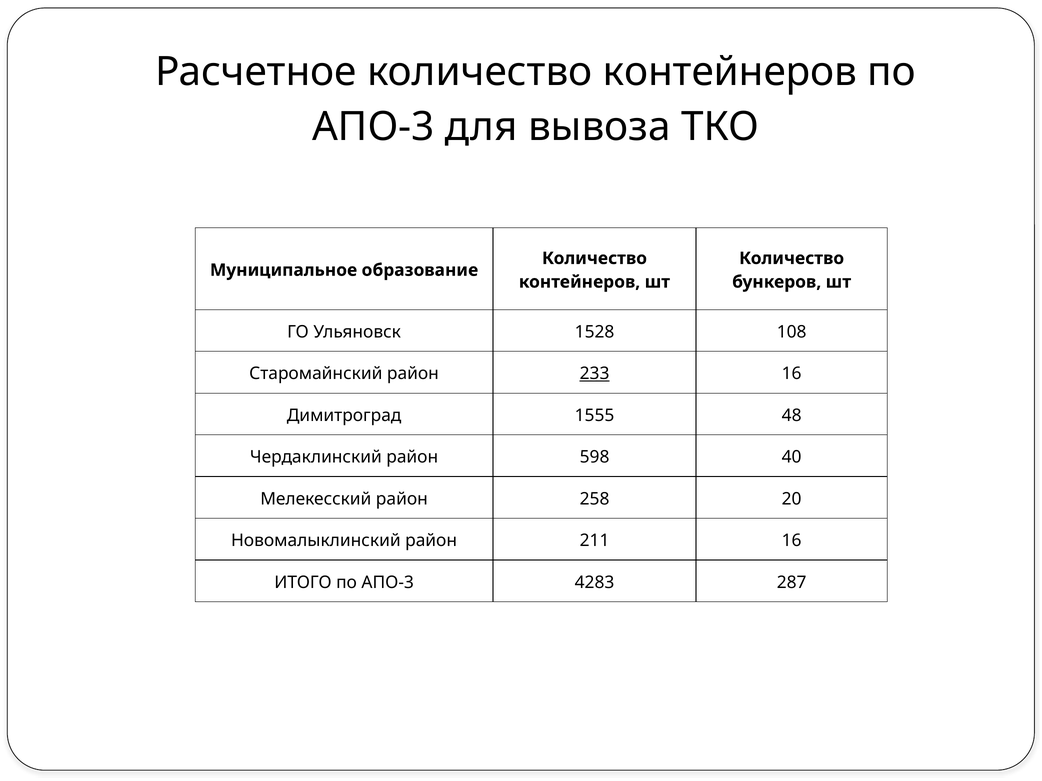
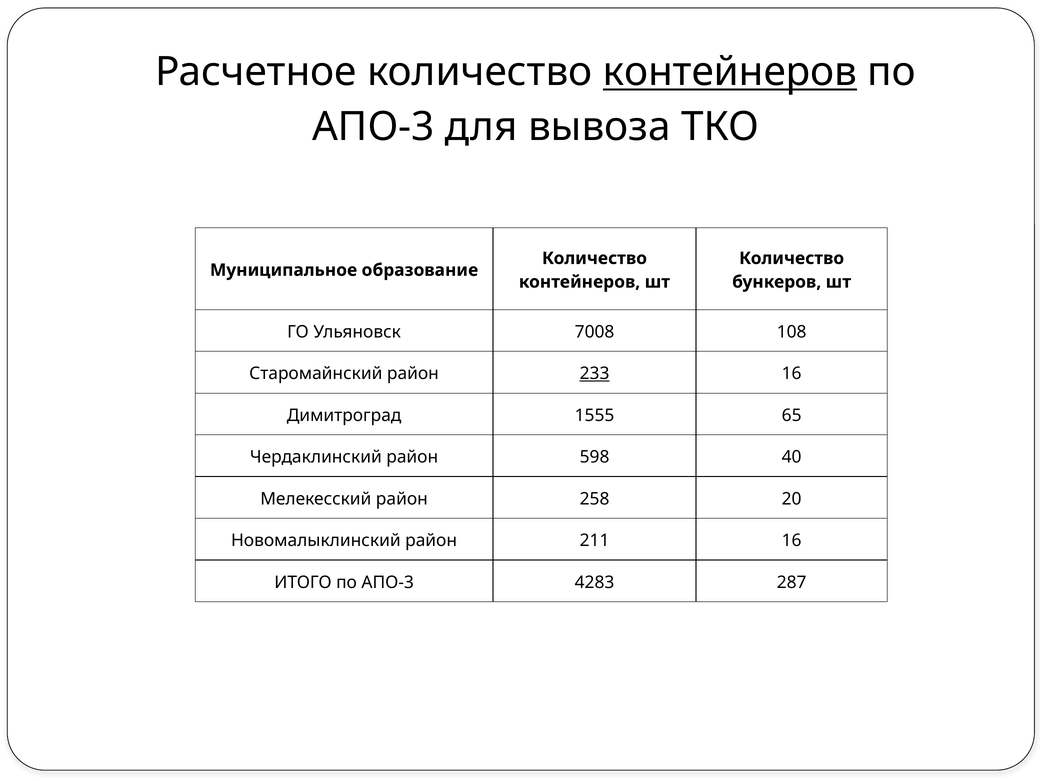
контейнеров underline: none -> present (730, 72)
1528: 1528 -> 7008 (595, 332)
48: 48 -> 65 (792, 416)
